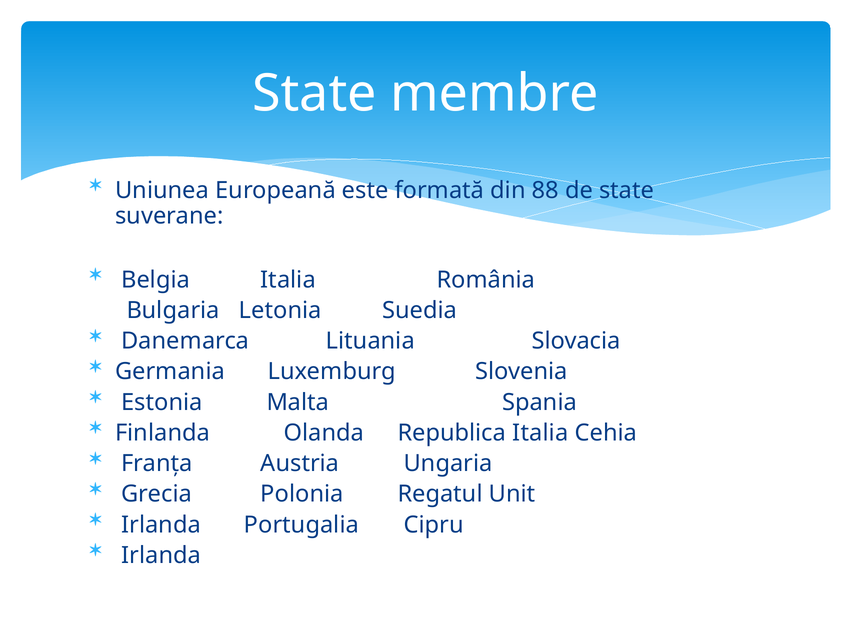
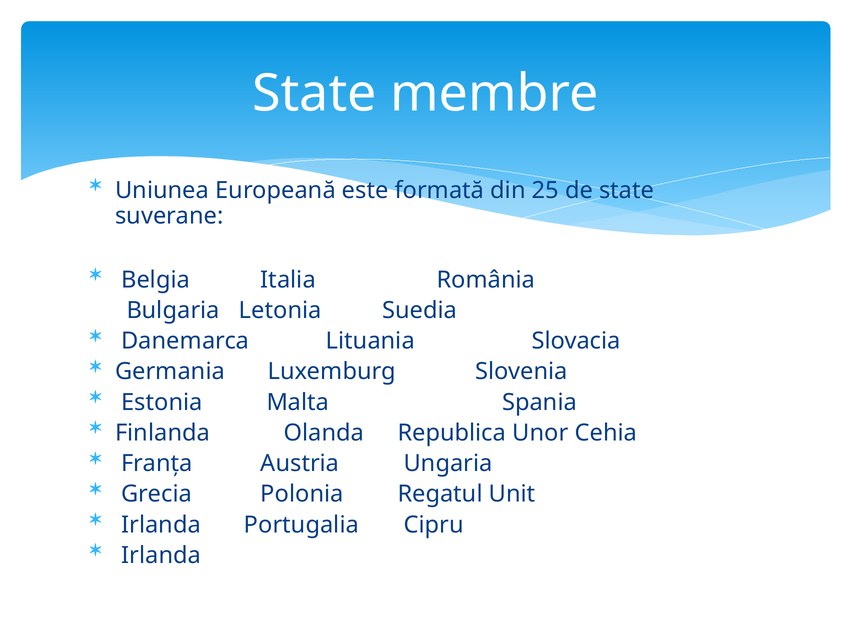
88: 88 -> 25 (545, 190)
Republica Italia: Italia -> Unor (540, 433)
